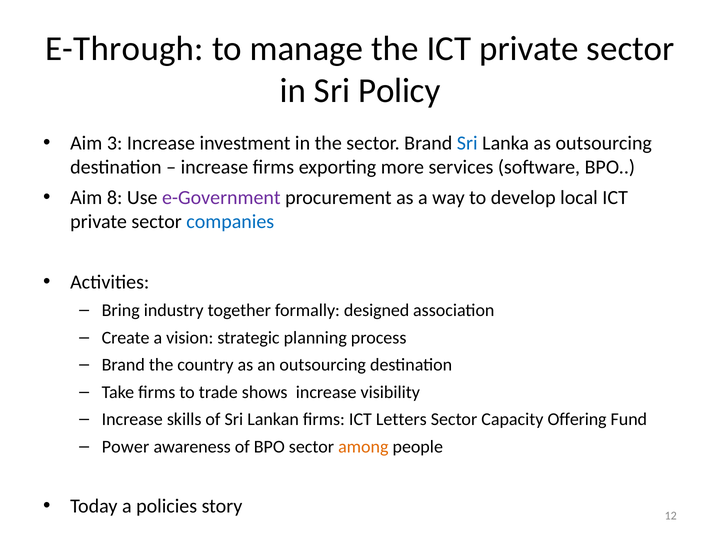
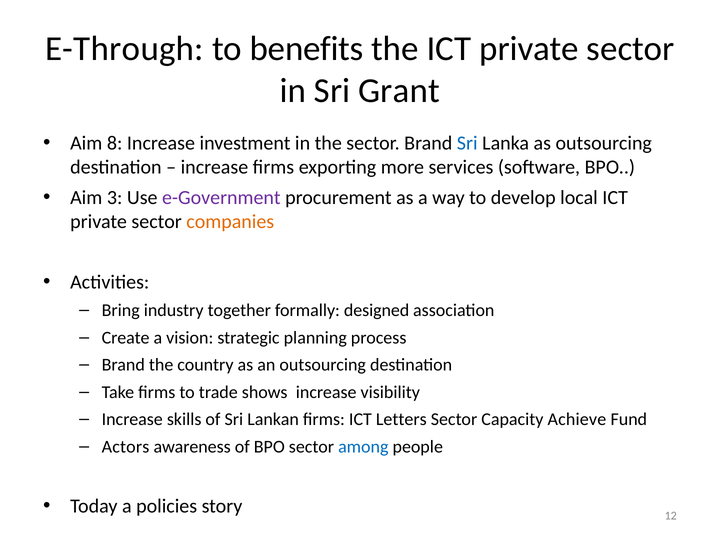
manage: manage -> benefits (307, 49)
Policy: Policy -> Grant (399, 91)
3: 3 -> 8 (115, 143)
8: 8 -> 3 (115, 197)
companies colour: blue -> orange (230, 221)
Offering: Offering -> Achieve (577, 419)
Power: Power -> Actors (126, 447)
among colour: orange -> blue (363, 447)
